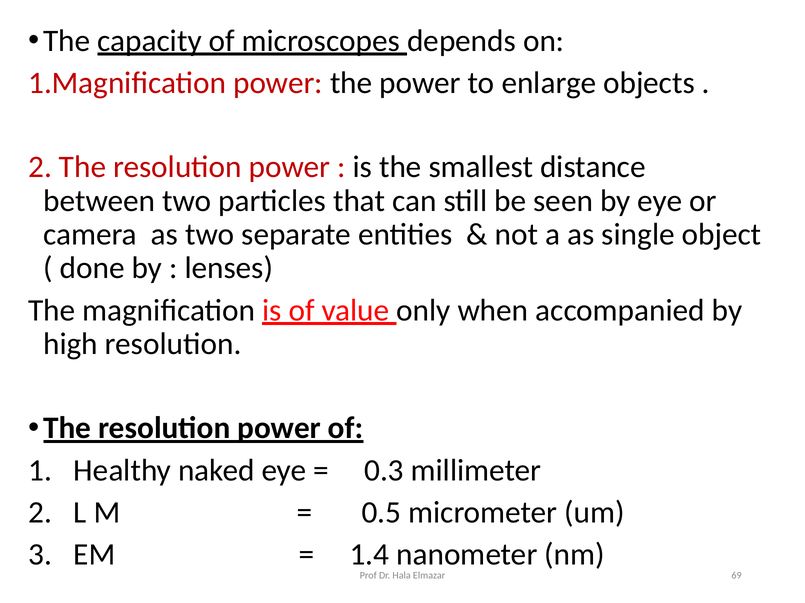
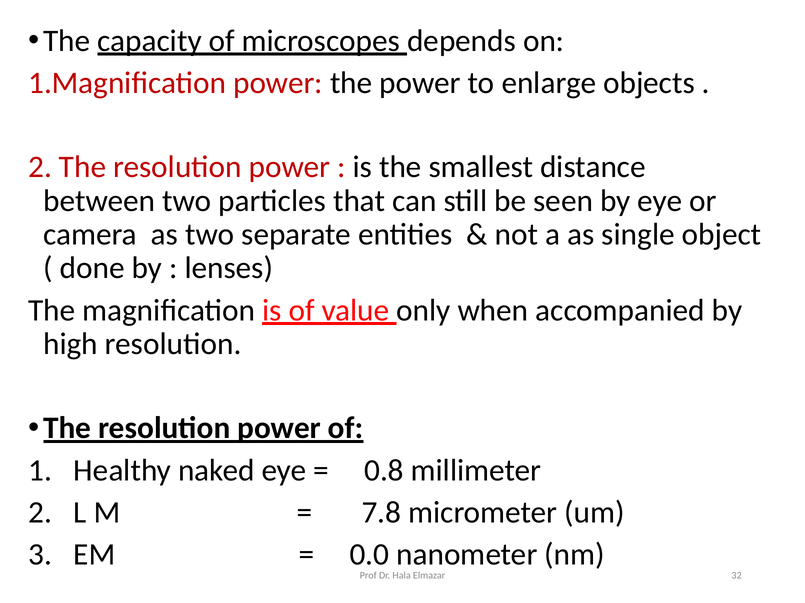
0.3: 0.3 -> 0.8 (384, 471)
0.5: 0.5 -> 7.8 (381, 513)
1.4: 1.4 -> 0.0 (369, 555)
69: 69 -> 32 (737, 576)
